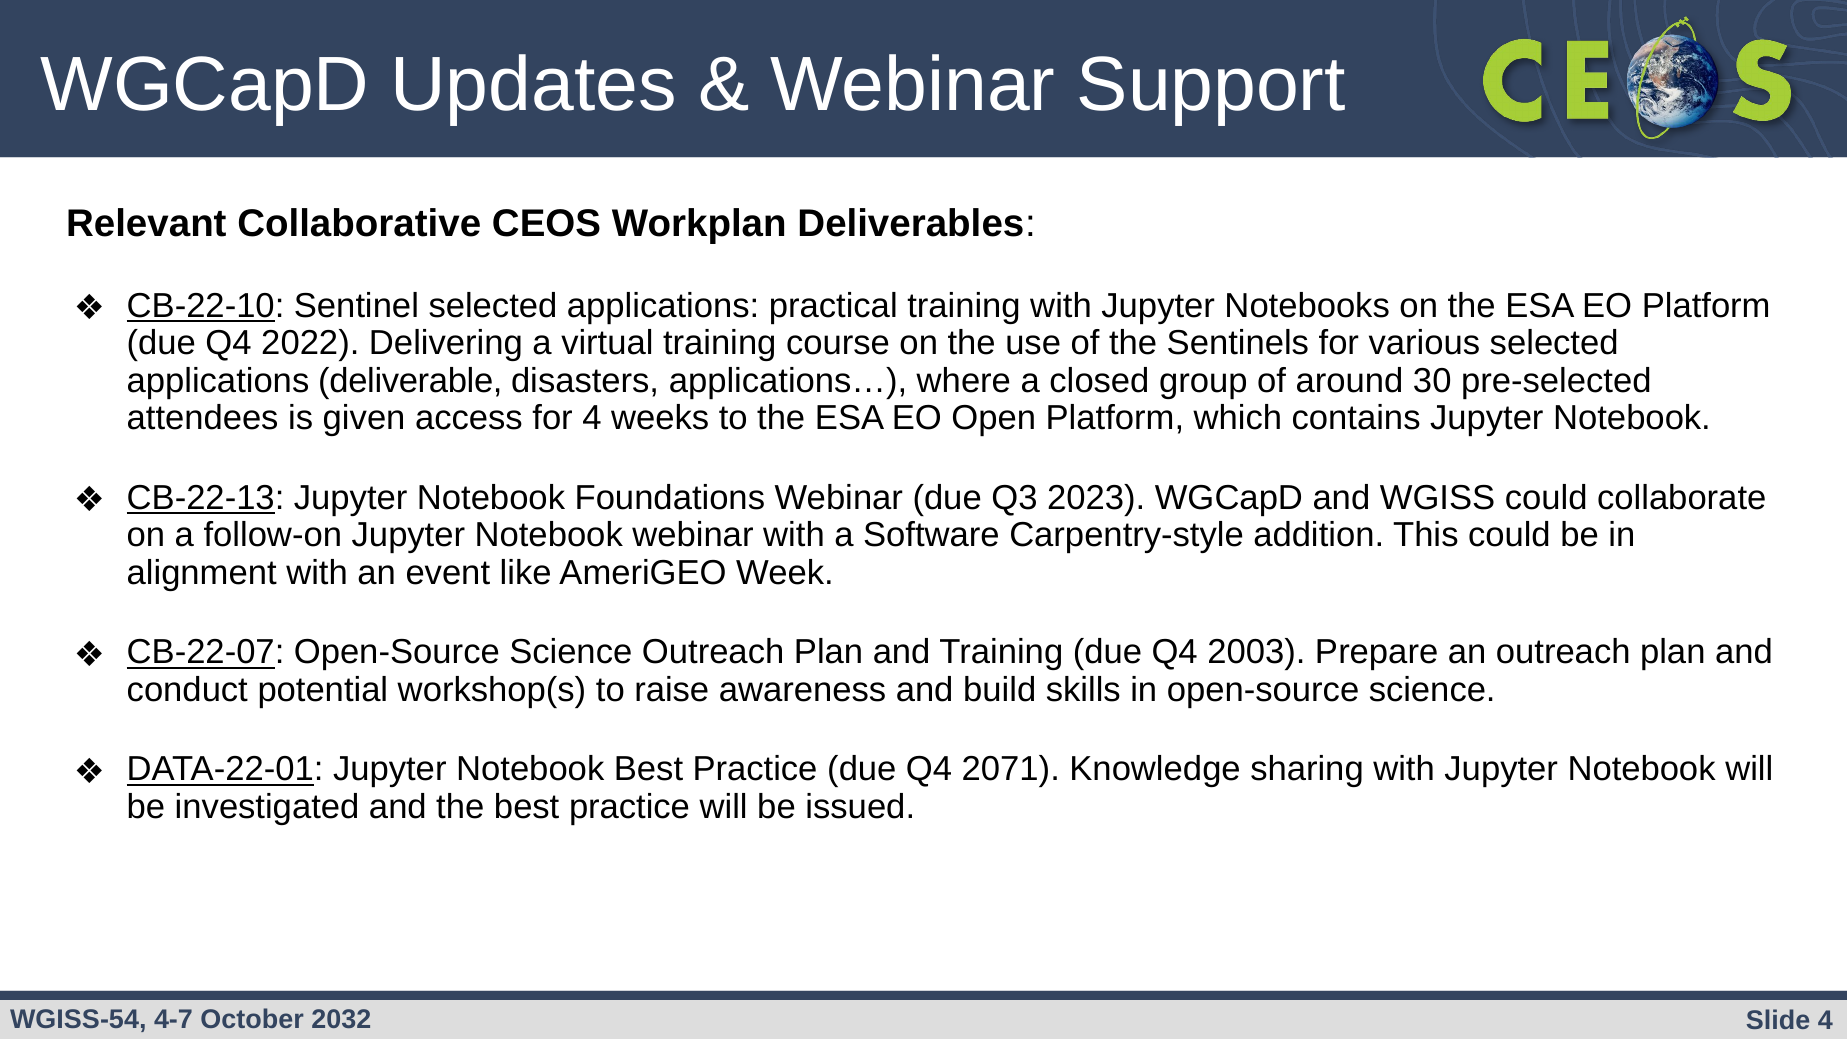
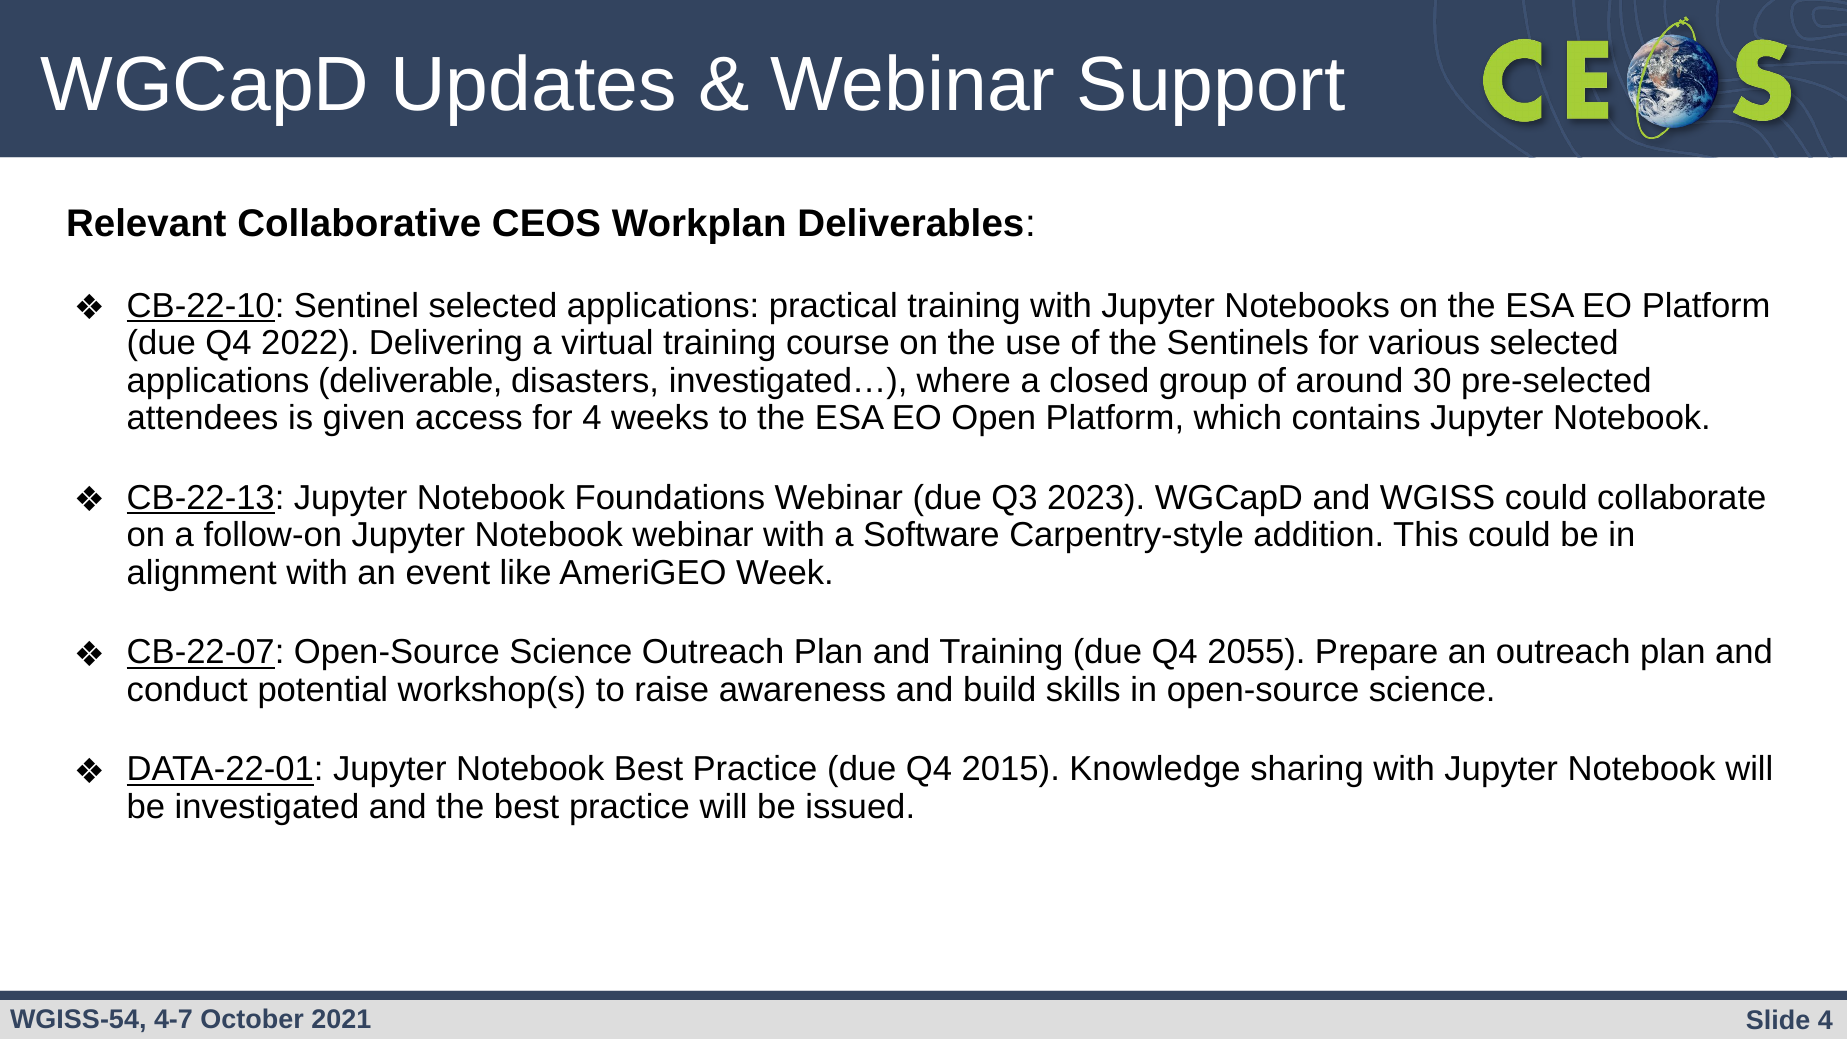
applications…: applications… -> investigated… (788, 381)
2003: 2003 -> 2055 (1256, 652)
2071: 2071 -> 2015 (1011, 769)
2032: 2032 -> 2021 (341, 1019)
